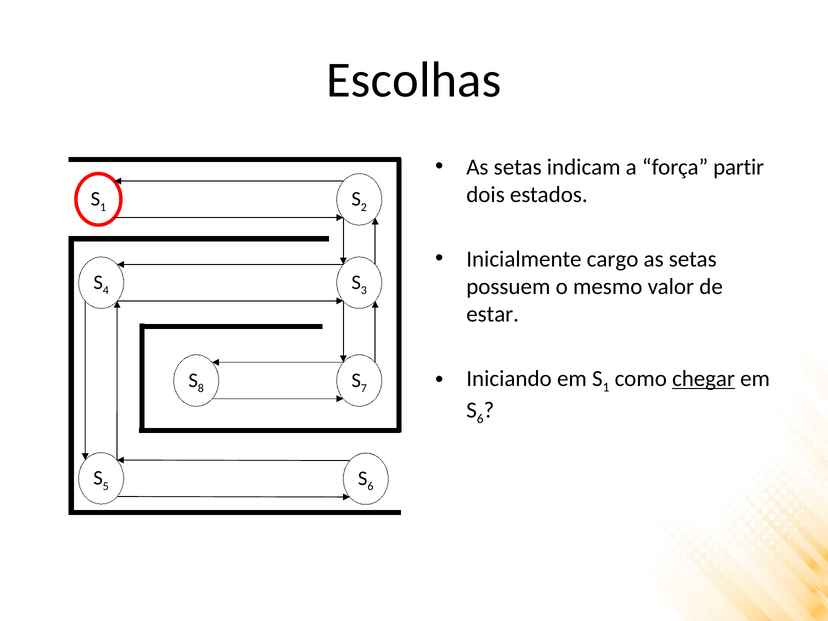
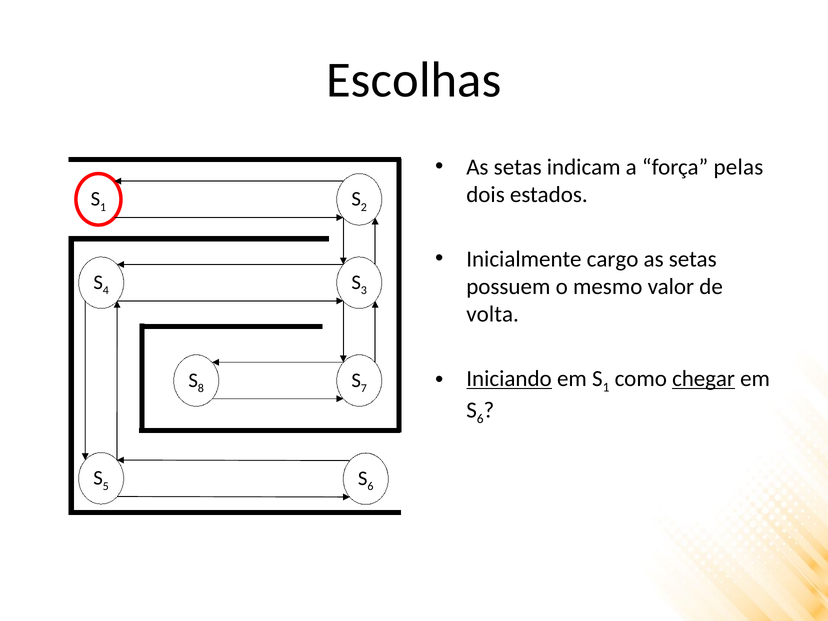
partir: partir -> pelas (738, 167)
estar: estar -> volta (493, 314)
Iniciando underline: none -> present (509, 379)
